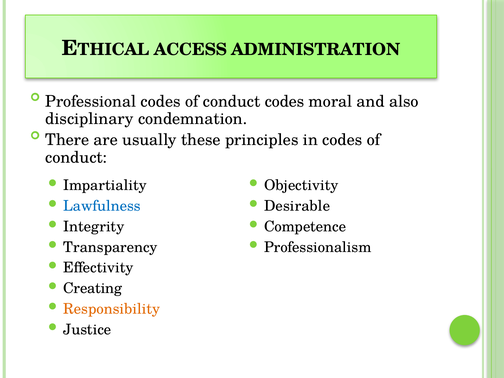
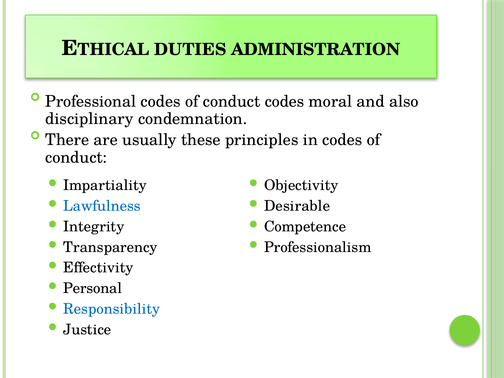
ACCESS: ACCESS -> DUTIES (190, 49)
Creating: Creating -> Personal (93, 288)
Responsibility colour: orange -> blue (112, 309)
